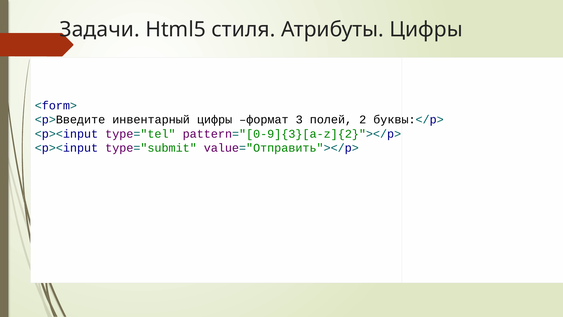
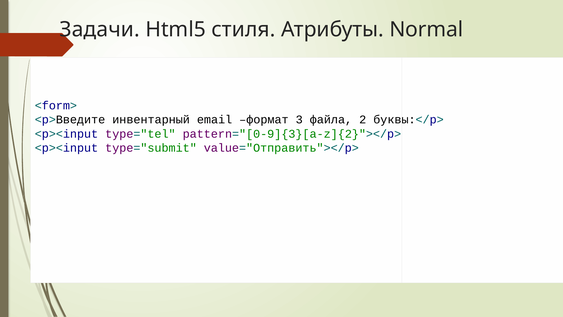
Атрибуты Цифры: Цифры -> Normal (426, 29)
инвентарный цифры: цифры -> email (215, 120)
полей: полей -> файла (331, 120)
